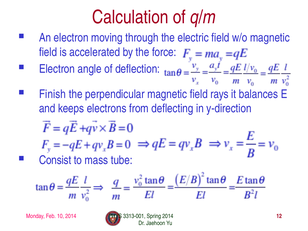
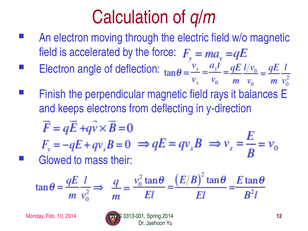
Consist: Consist -> Glowed (55, 160)
tube: tube -> their (122, 160)
